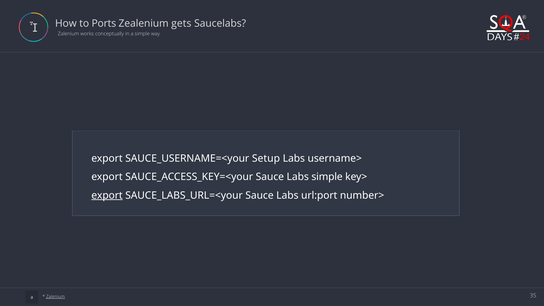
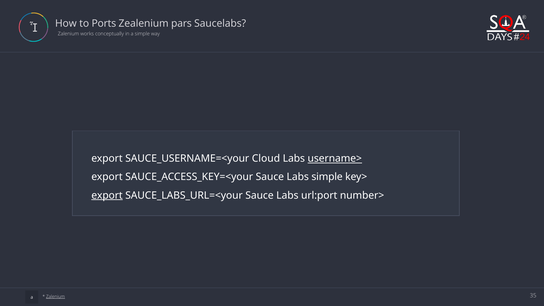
gets: gets -> pars (181, 23)
Setup: Setup -> Cloud (266, 159)
username> underline: none -> present (335, 159)
